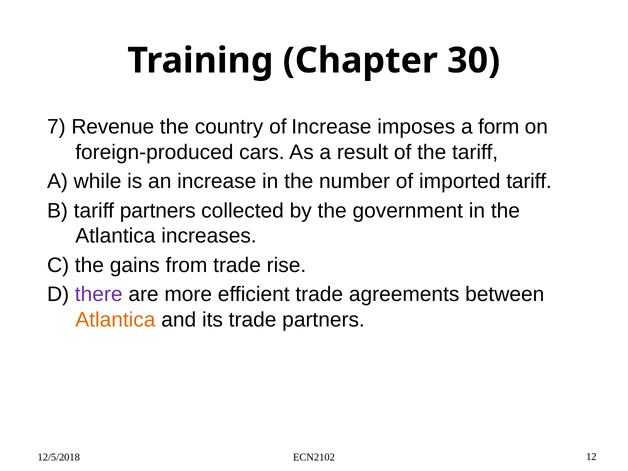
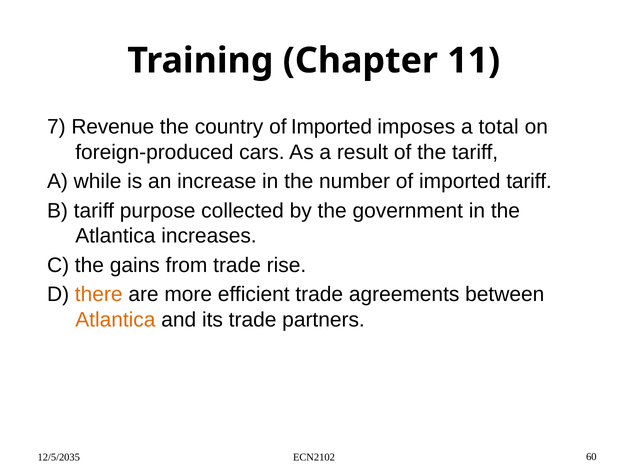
30: 30 -> 11 (474, 61)
country of Increase: Increase -> Imported (331, 127)
form: form -> total (499, 127)
tariff partners: partners -> purpose (158, 211)
there colour: purple -> orange (99, 295)
12/5/2018: 12/5/2018 -> 12/5/2035 (59, 457)
12: 12 -> 60 (591, 457)
